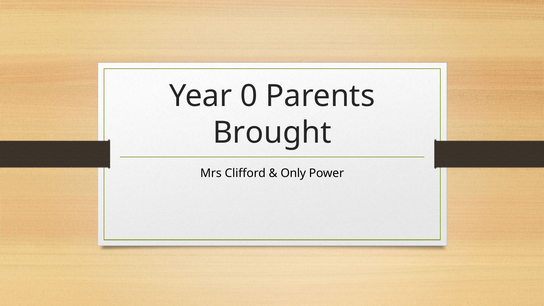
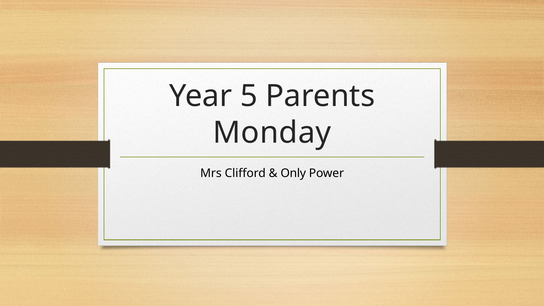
0: 0 -> 5 (249, 96)
Brought: Brought -> Monday (272, 133)
